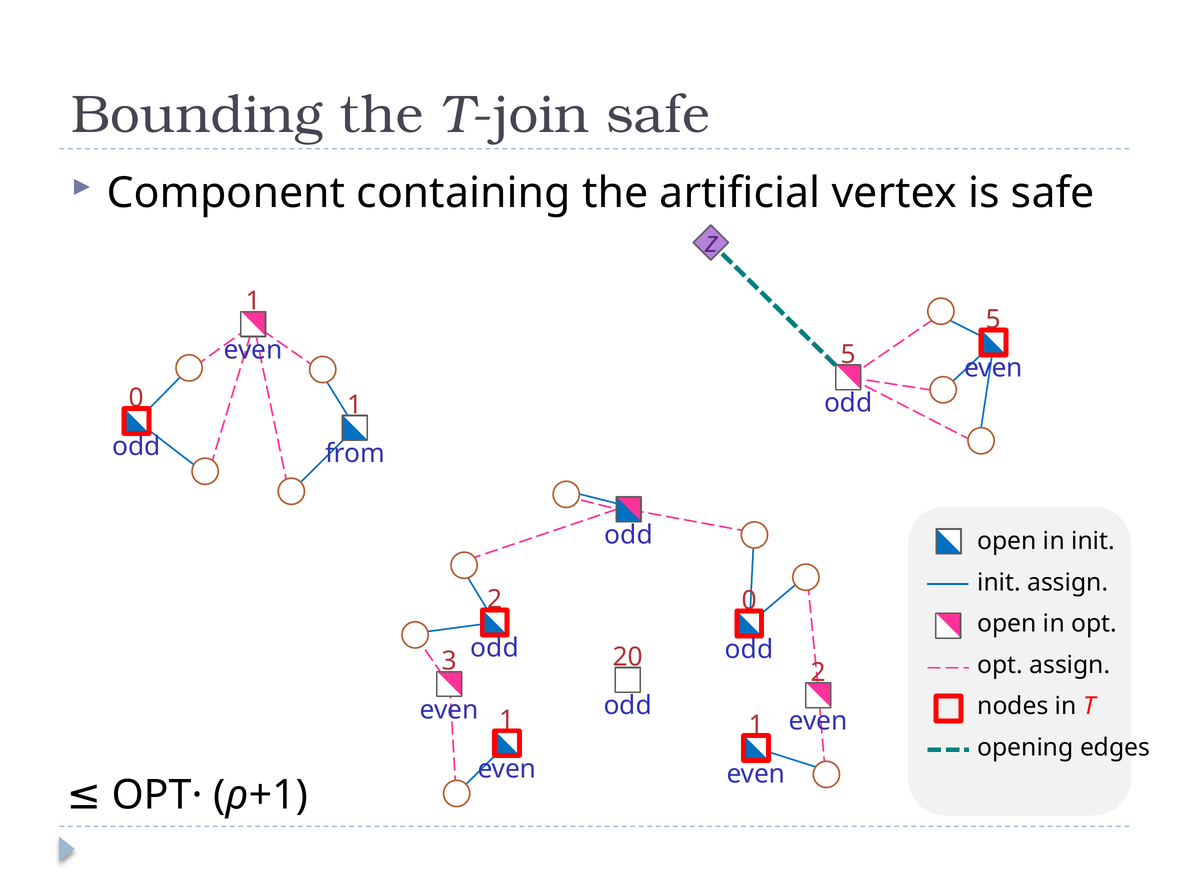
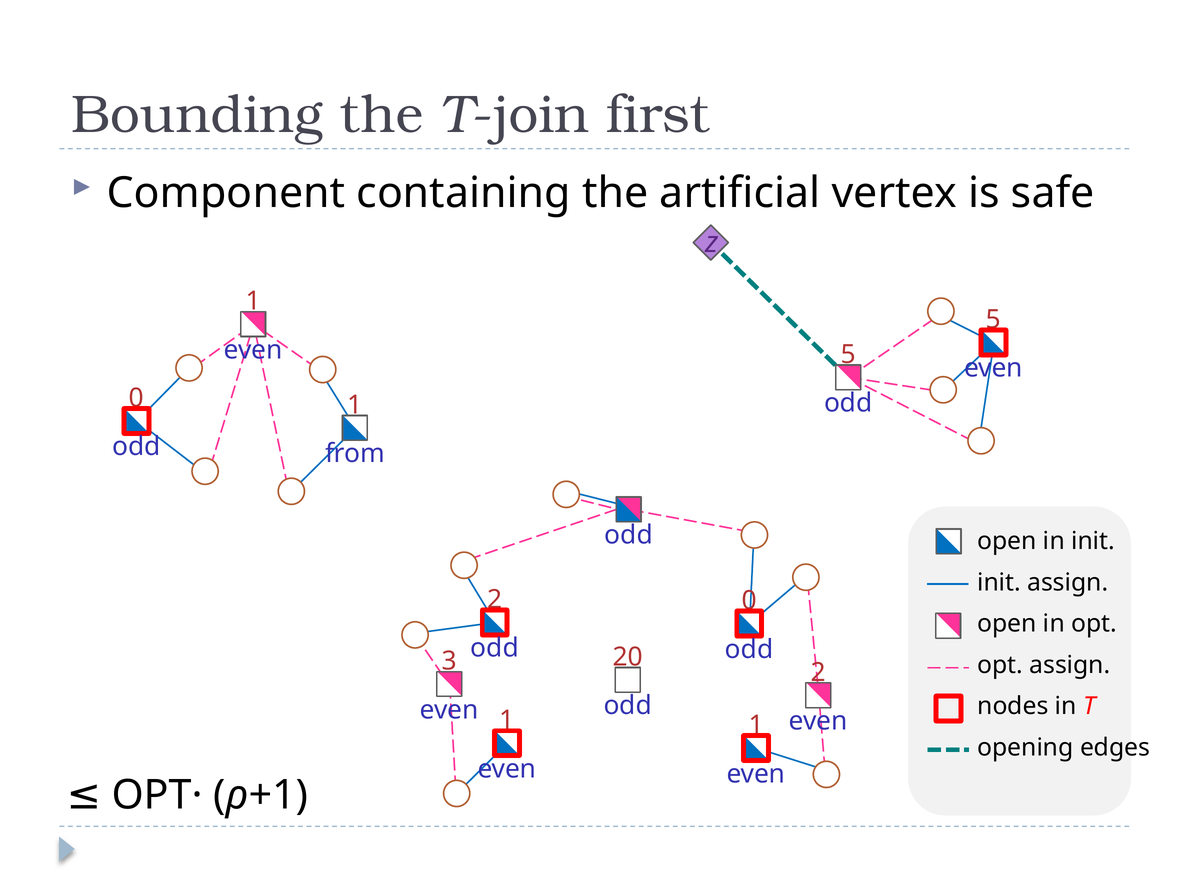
T-join safe: safe -> first (658, 115)
